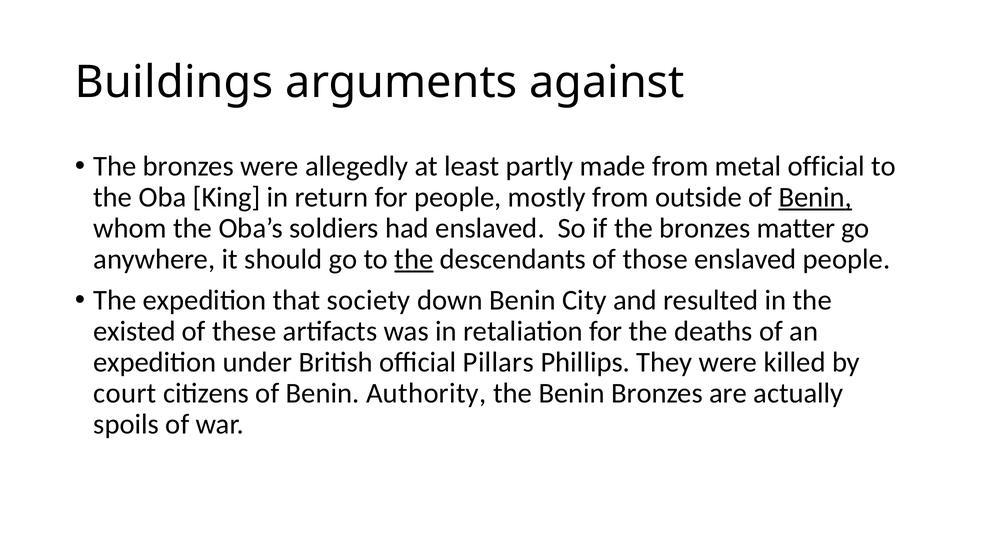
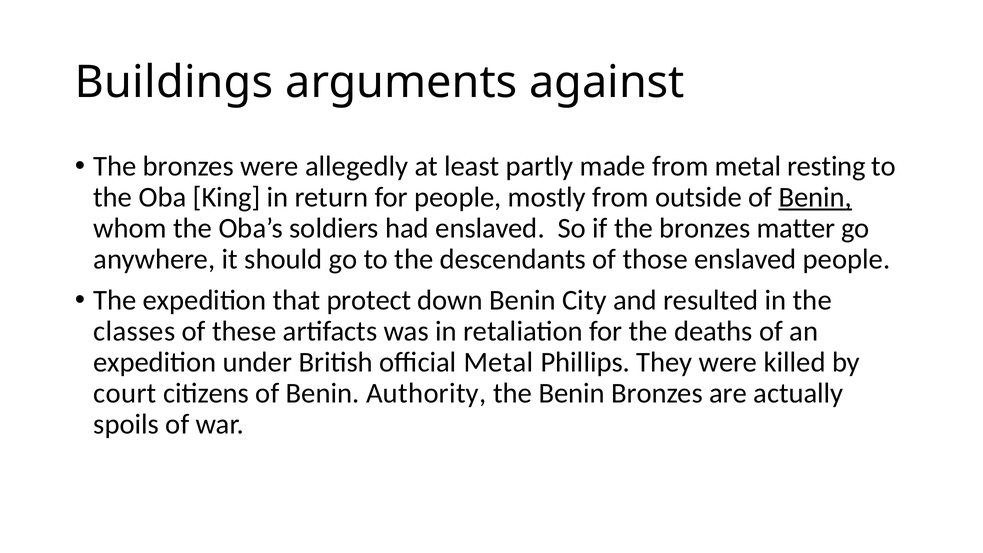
metal official: official -> resting (826, 166)
the underline: present -> none (414, 259)
society: society -> protect (369, 300)
existed: existed -> classes (134, 331)
official Pillars: Pillars -> Metal (498, 362)
